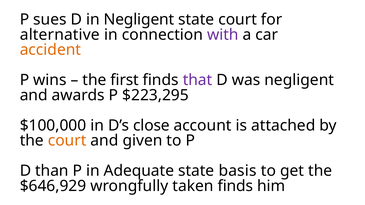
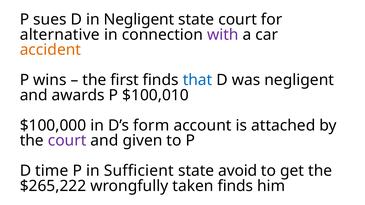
that colour: purple -> blue (198, 80)
$223,295: $223,295 -> $100,010 (155, 95)
close: close -> form (151, 126)
court colour: orange -> purple (67, 141)
than: than -> time (52, 171)
Adequate: Adequate -> Sufficient (139, 171)
basis: basis -> avoid (238, 171)
$646,929: $646,929 -> $265,222 (53, 186)
